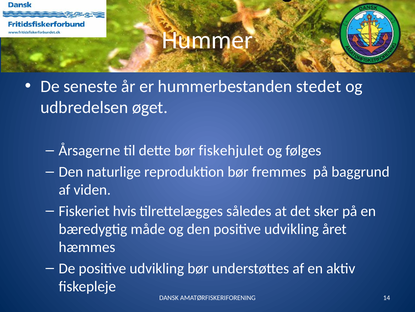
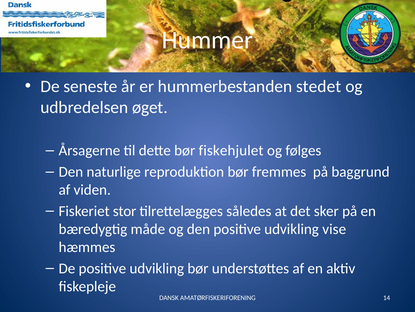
hvis: hvis -> stor (125, 211)
året: året -> vise (334, 229)
